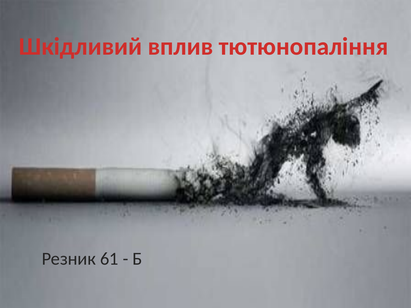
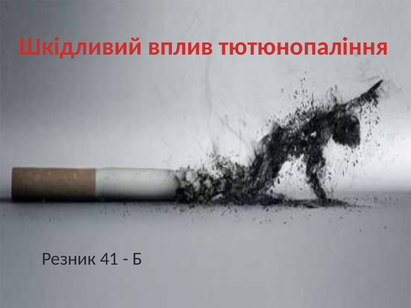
61: 61 -> 41 (109, 259)
